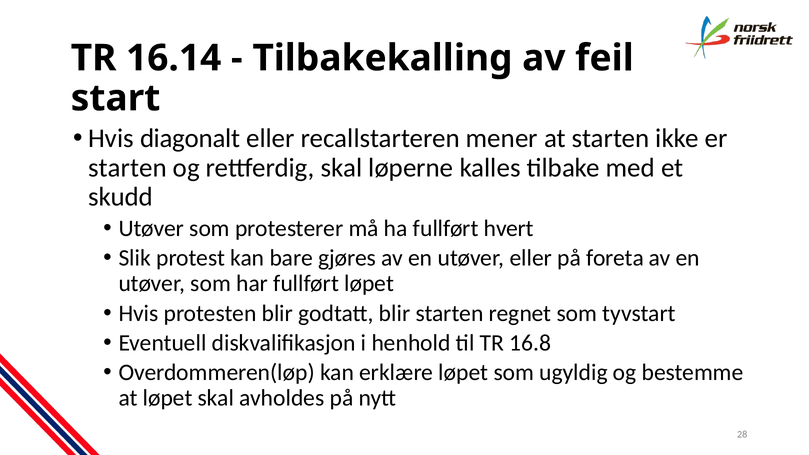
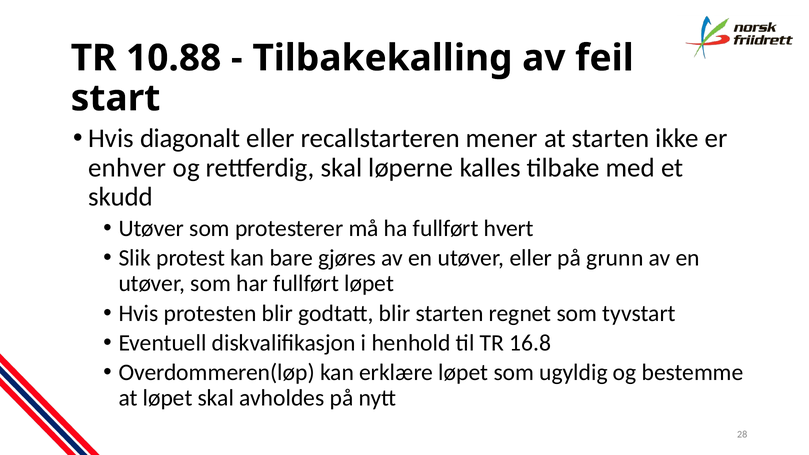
16.14: 16.14 -> 10.88 (174, 58)
starten: starten -> enhver (127, 168)
foreta: foreta -> grunn (615, 258)
